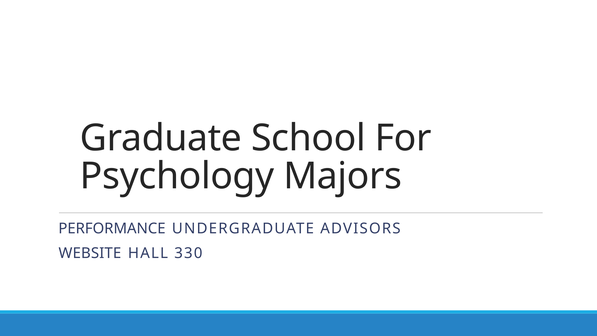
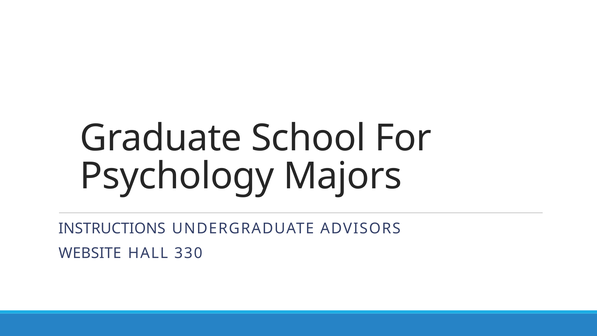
PERFORMANCE: PERFORMANCE -> INSTRUCTIONS (112, 228)
